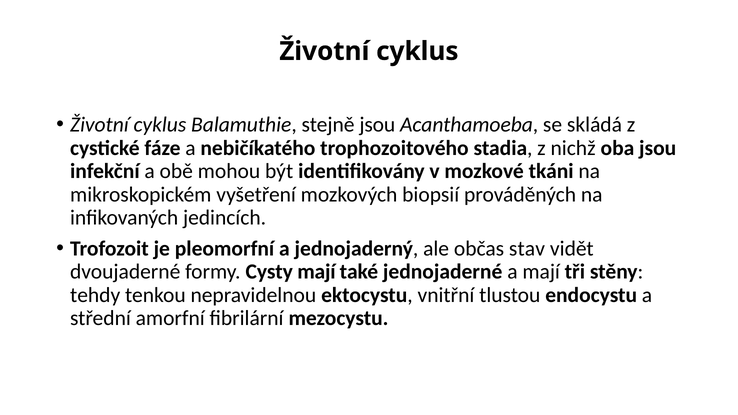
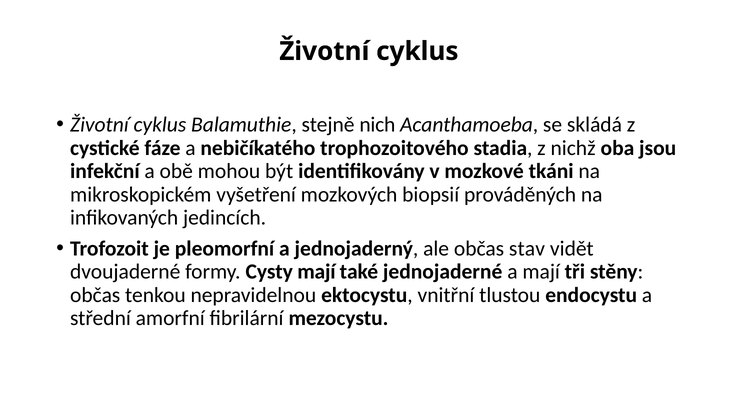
stejně jsou: jsou -> nich (377, 125)
tehdy: tehdy -> občas (95, 295)
